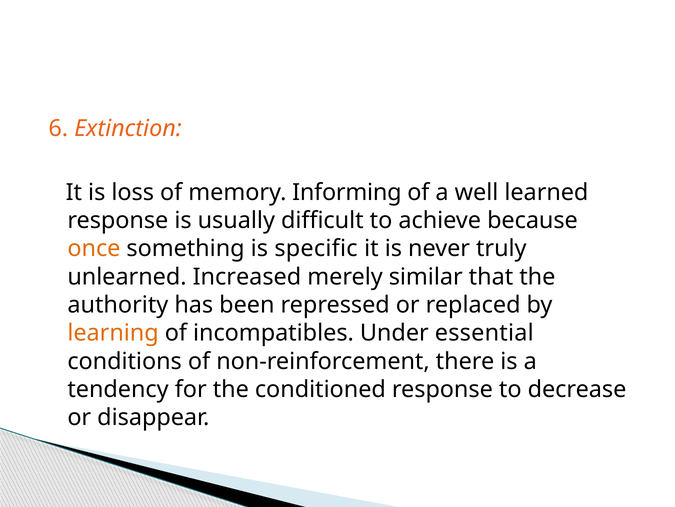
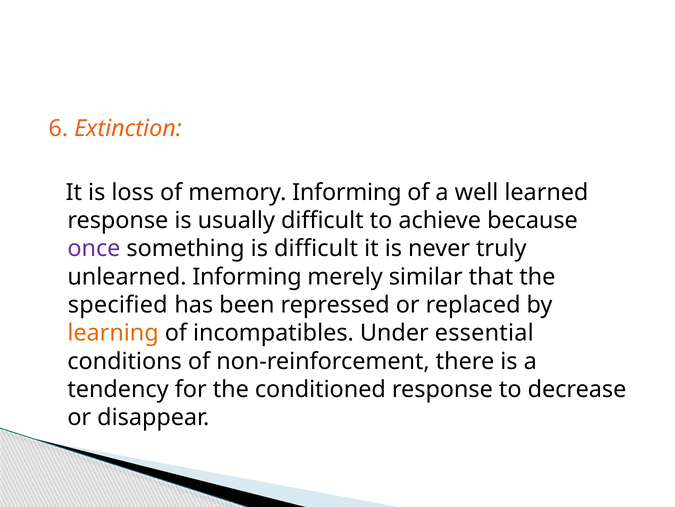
once colour: orange -> purple (94, 248)
is specific: specific -> difficult (316, 248)
unlearned Increased: Increased -> Informing (247, 276)
authority: authority -> specified (118, 305)
